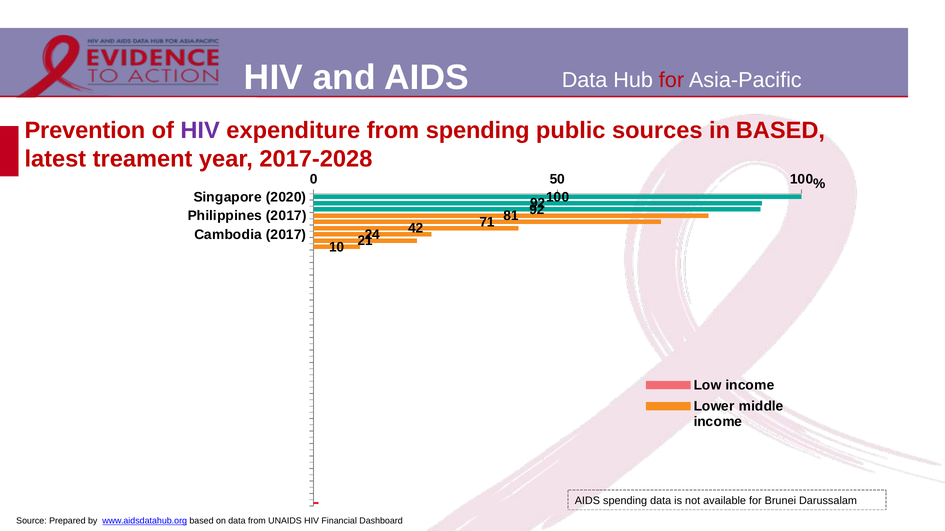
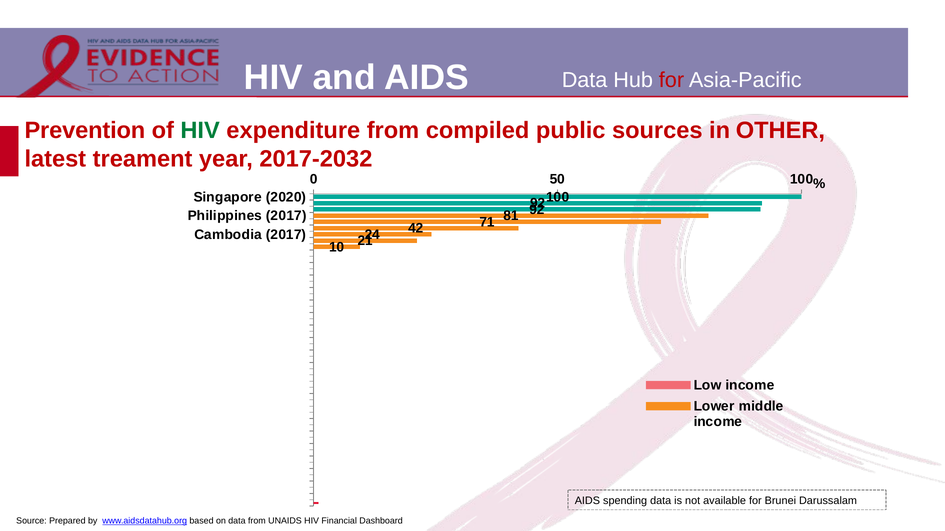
HIV colour: purple -> green (200, 131)
from spending: spending -> compiled (478, 131)
in BASED: BASED -> OTHER (780, 131)
2017-2028: 2017-2028 -> 2017-2032 (316, 159)
